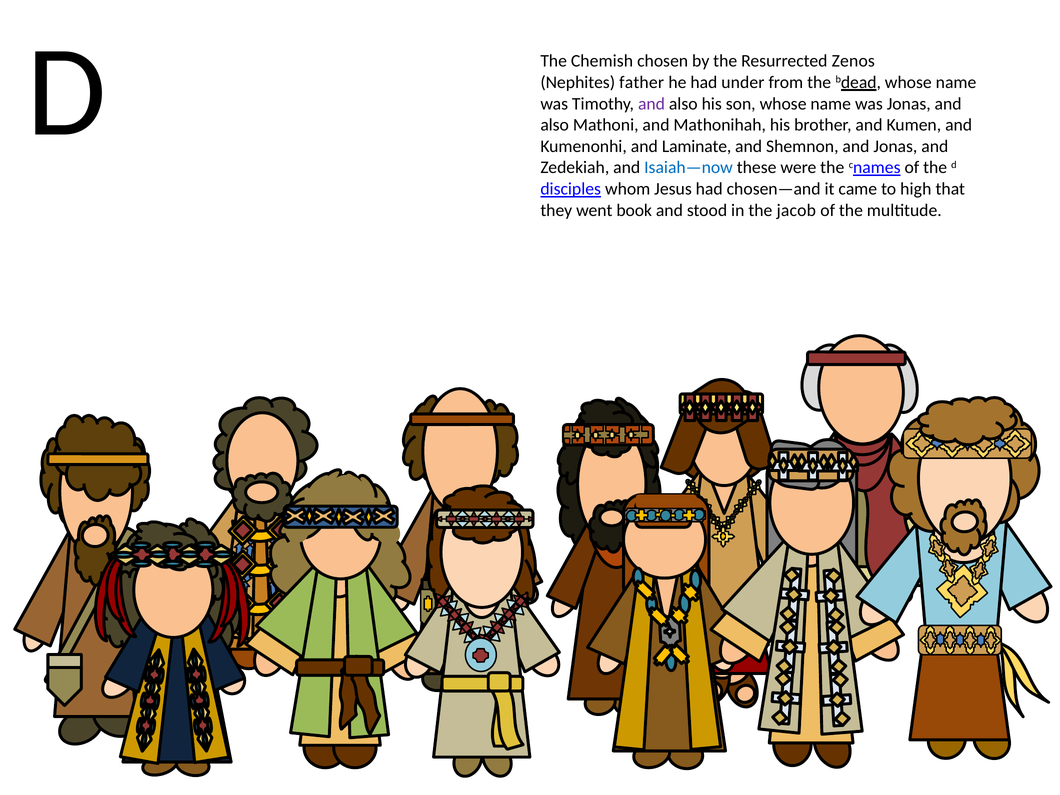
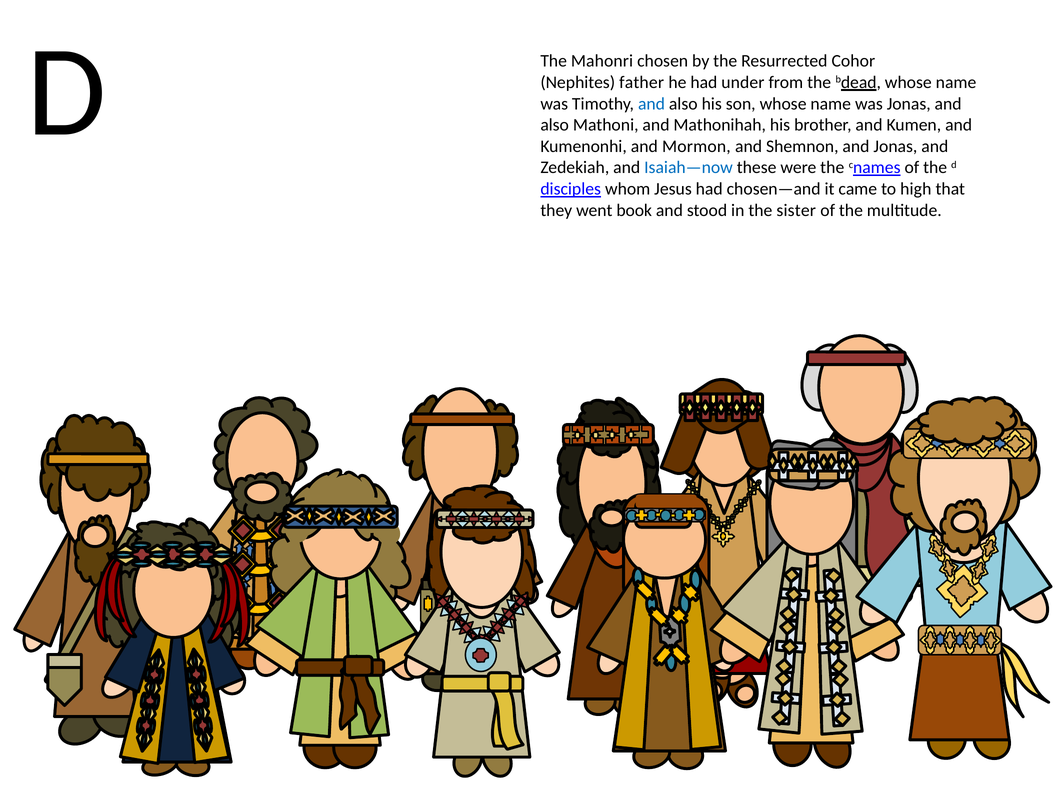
Chemish: Chemish -> Mahonri (602, 61)
Zenos: Zenos -> Cohor (853, 61)
and colour: purple -> blue (652, 104)
Laminate: Laminate -> Mormon (696, 146)
jacob: jacob -> sister (796, 211)
